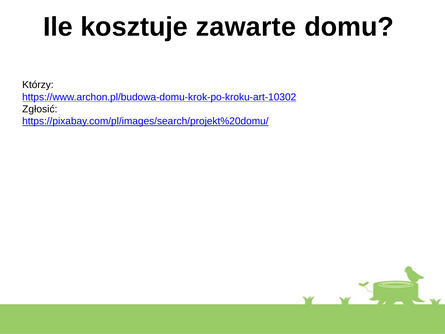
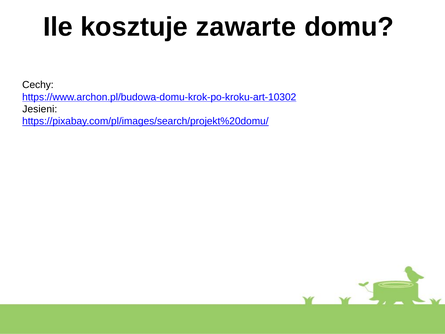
Którzy: Którzy -> Cechy (38, 85)
Zgłosić: Zgłosić -> Jesieni (40, 109)
